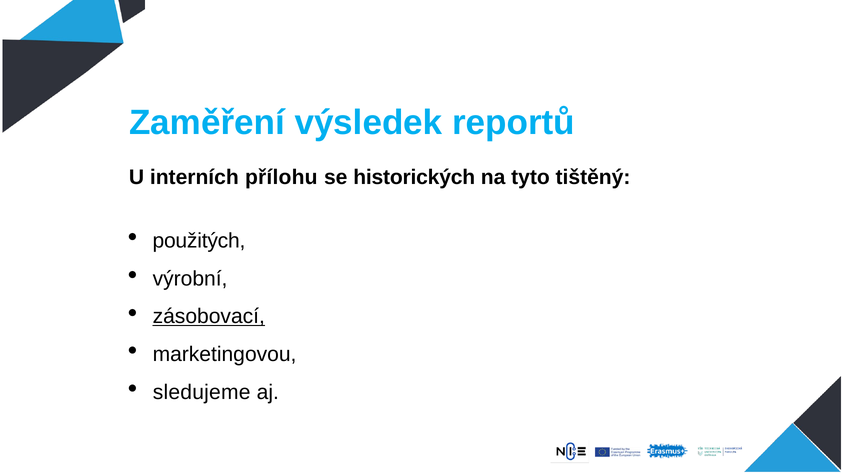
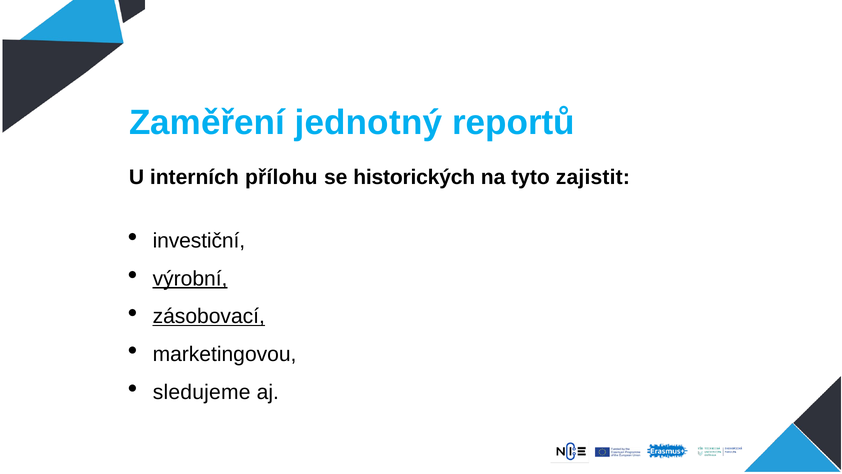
výsledek: výsledek -> jednotný (368, 123)
tištěný: tištěný -> zajistit (593, 177)
použitých: použitých -> investiční (199, 240)
výrobní underline: none -> present (190, 278)
